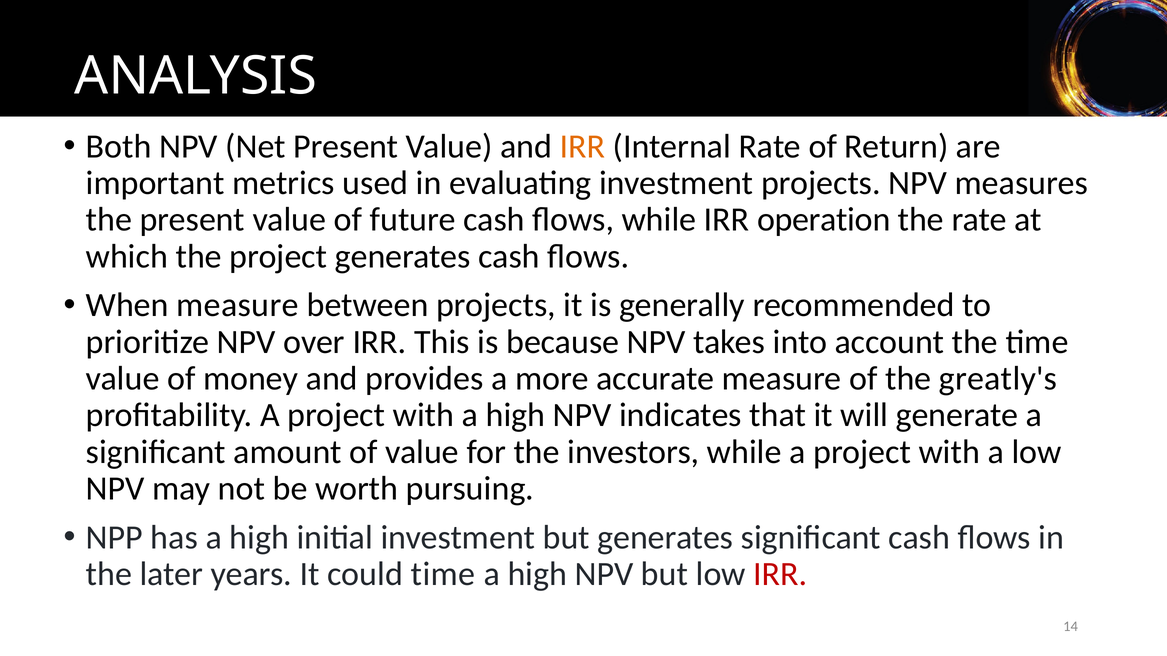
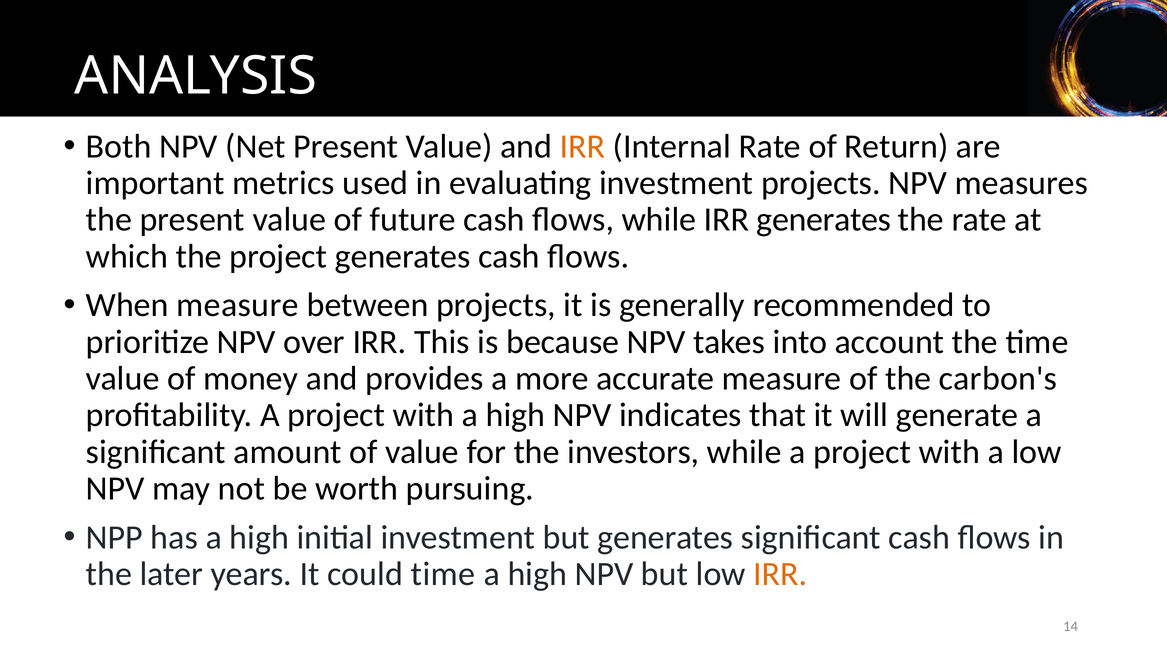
IRR operation: operation -> generates (824, 220)
greatly's: greatly's -> carbon's (998, 379)
IRR colour: red -> orange (780, 574)
